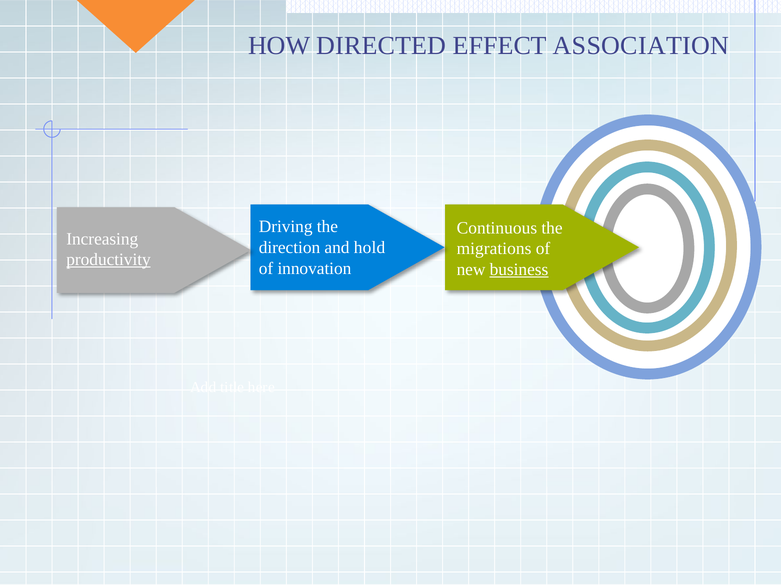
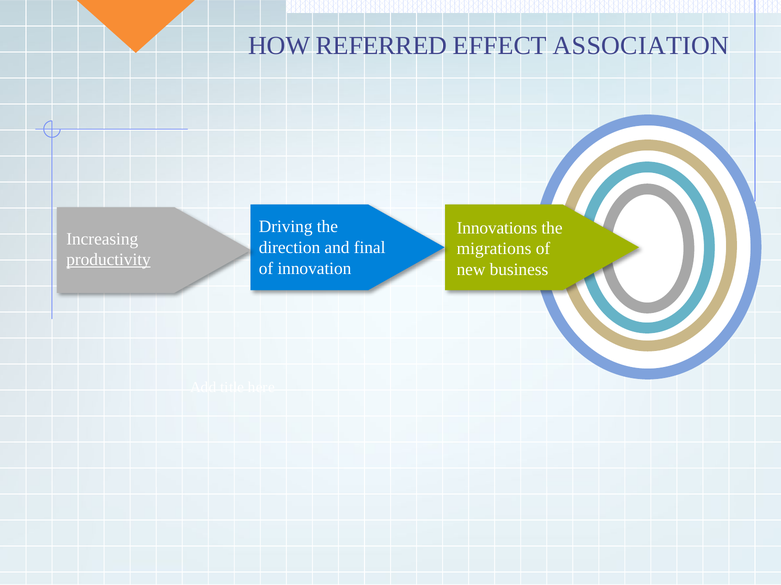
DIRECTED: DIRECTED -> REFERRED (381, 46)
Continuous: Continuous -> Innovations (497, 228)
hold: hold -> final (370, 248)
business underline: present -> none (519, 270)
